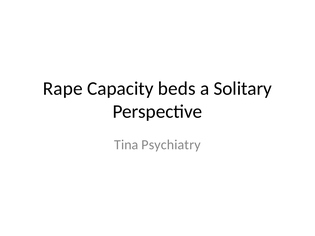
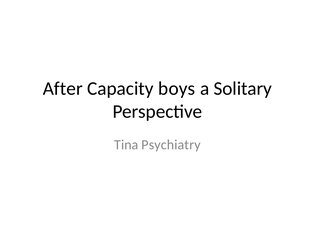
Rape: Rape -> After (63, 89)
beds: beds -> boys (177, 89)
